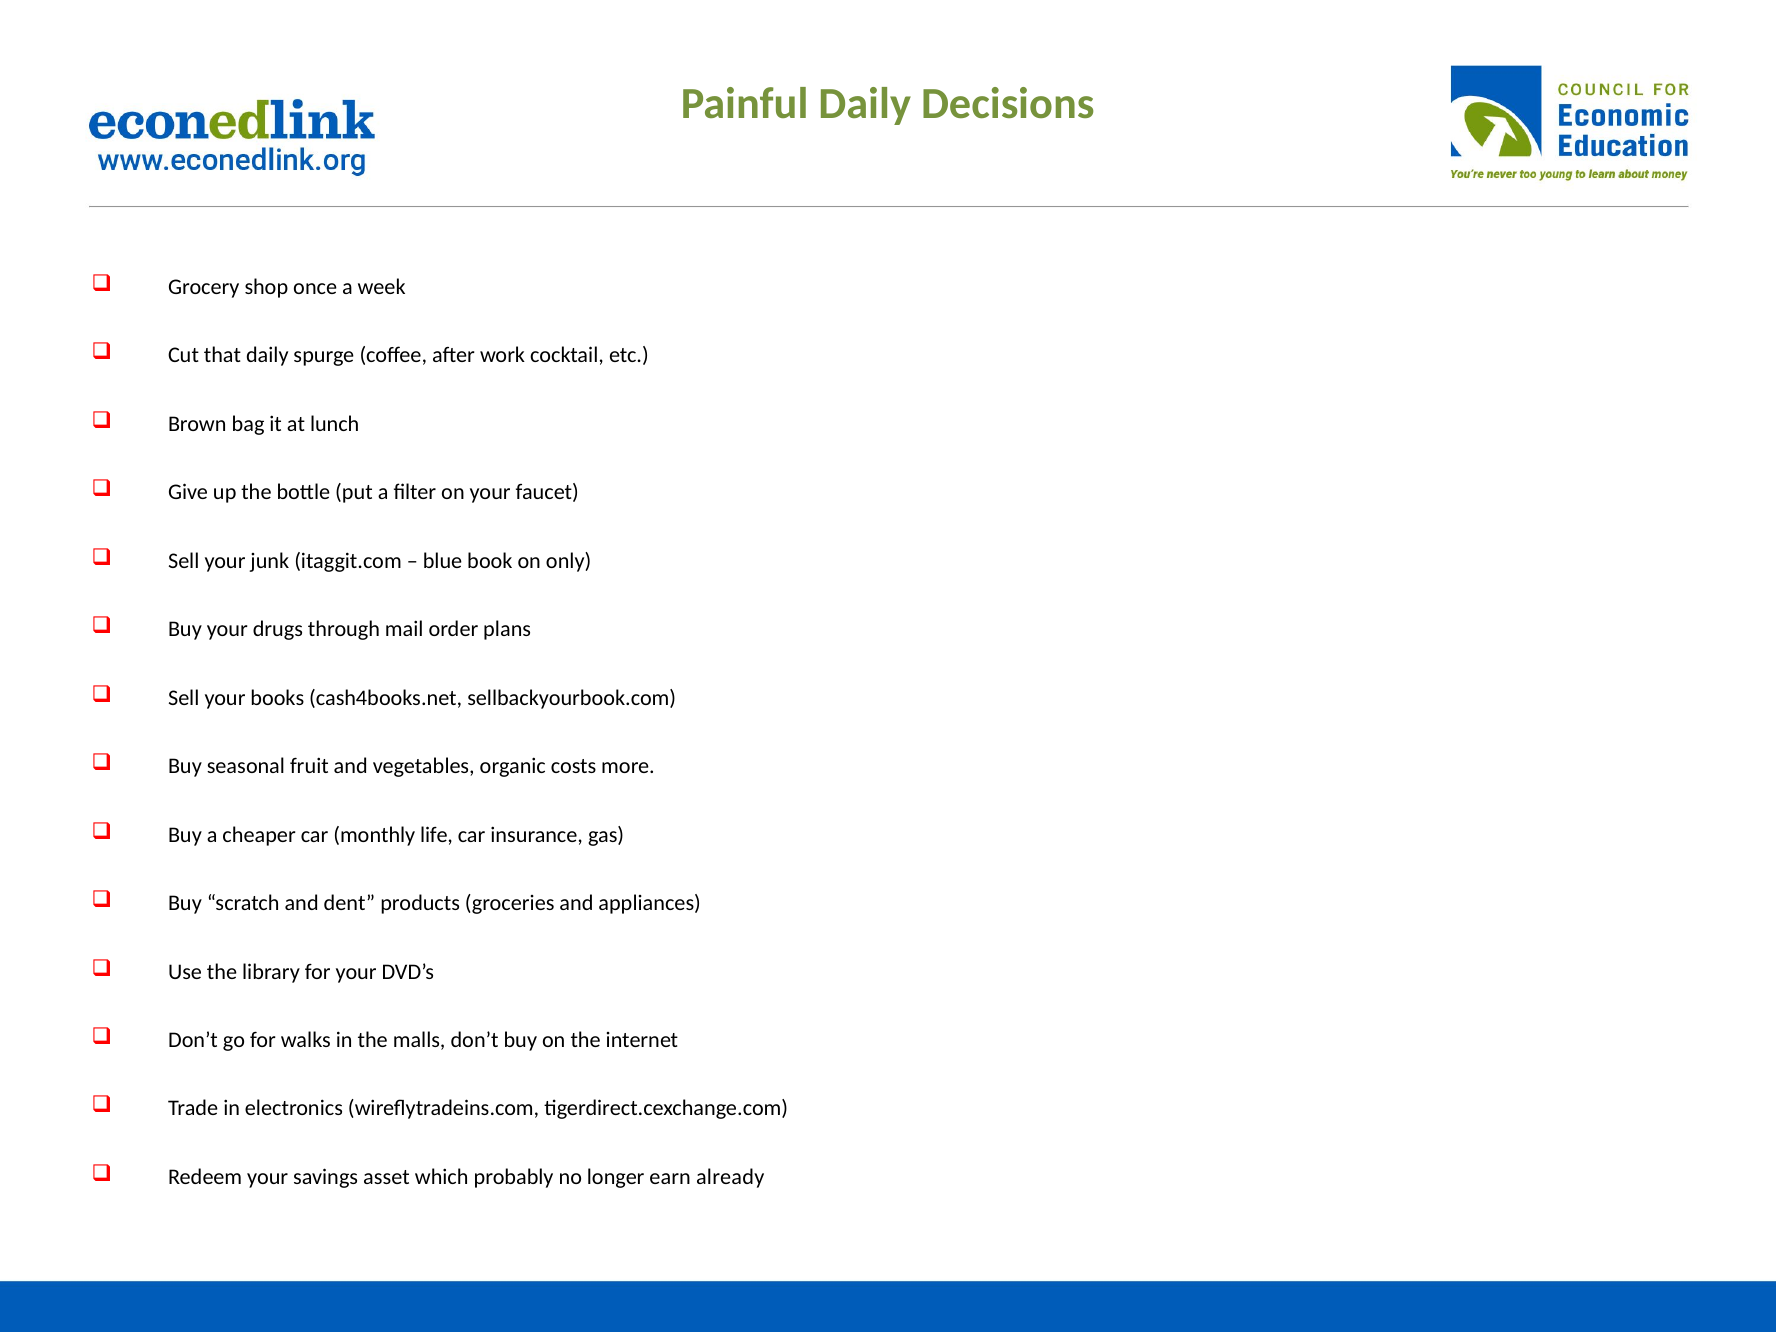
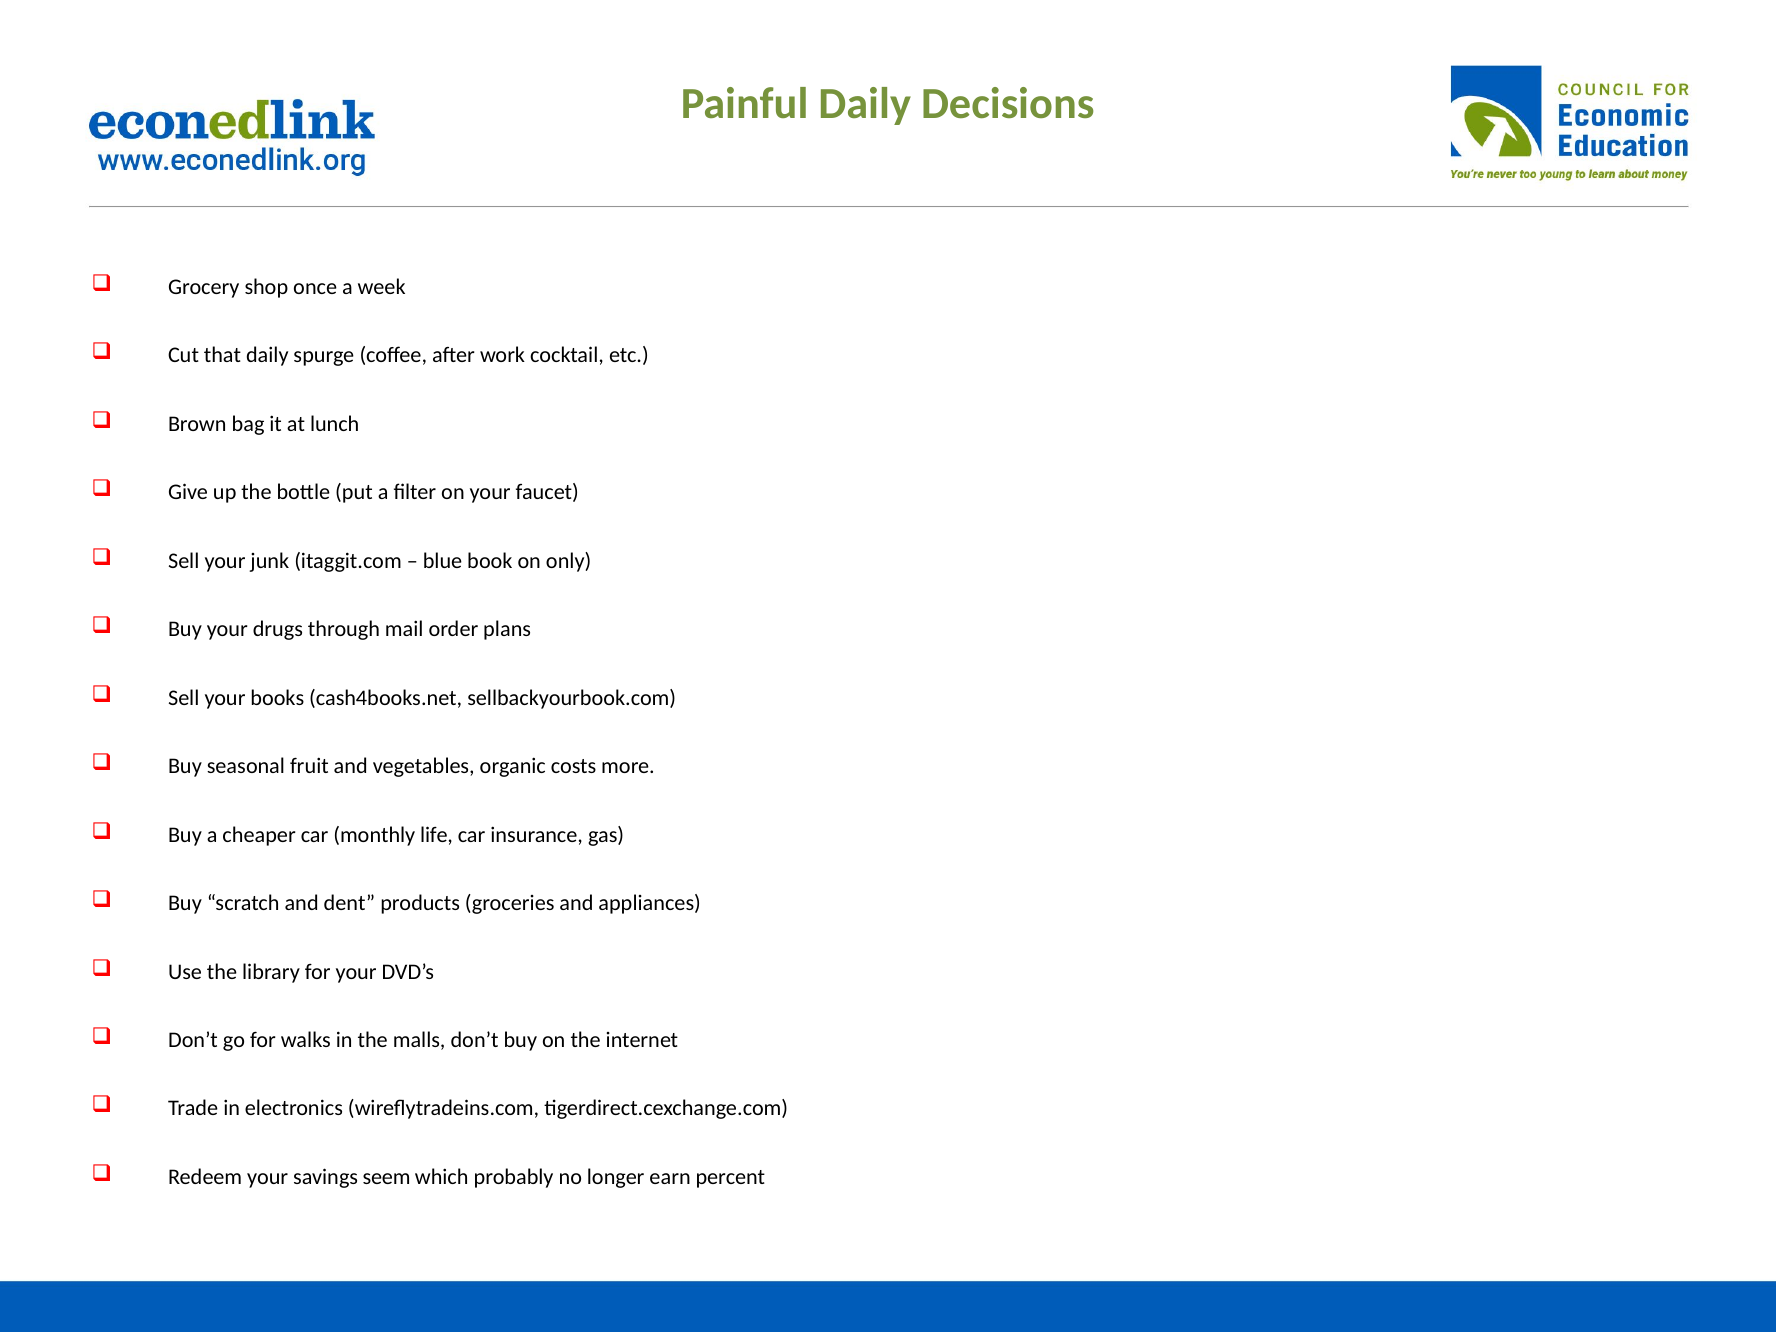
asset: asset -> seem (387, 1177)
already: already -> percent (730, 1177)
